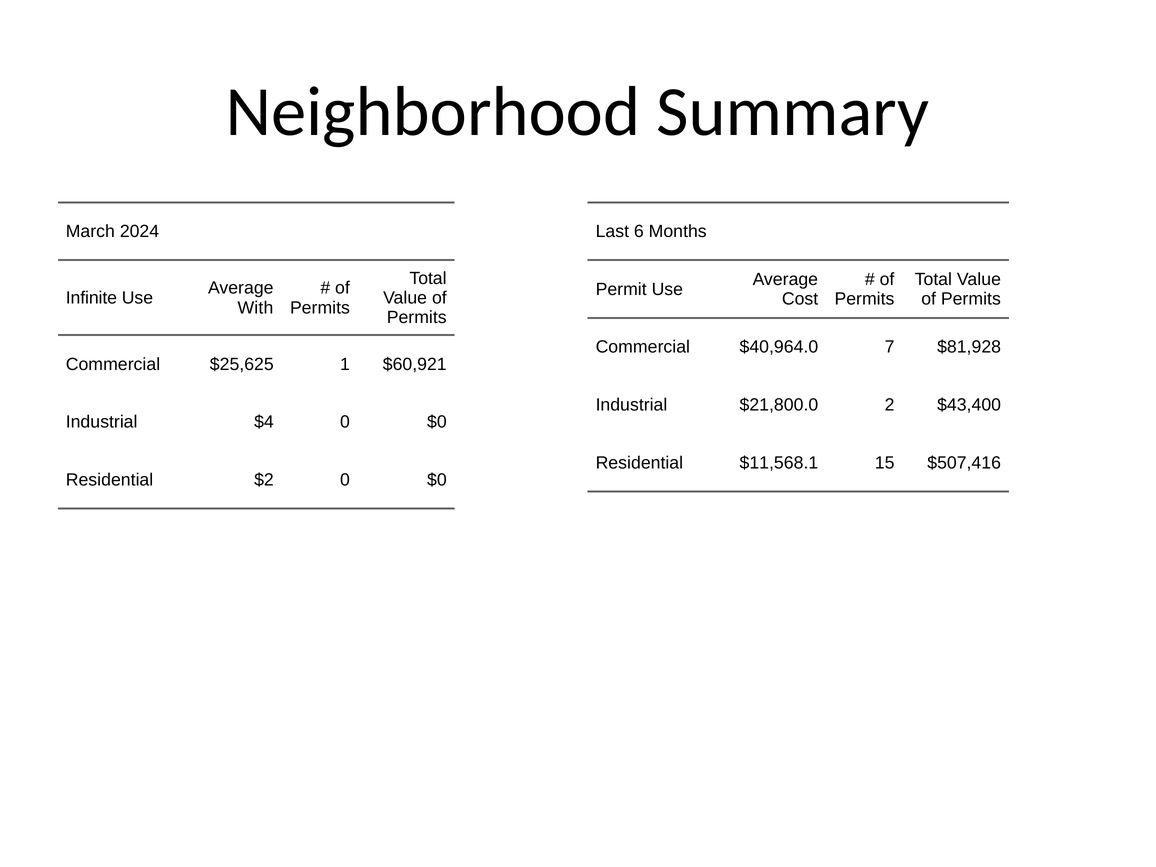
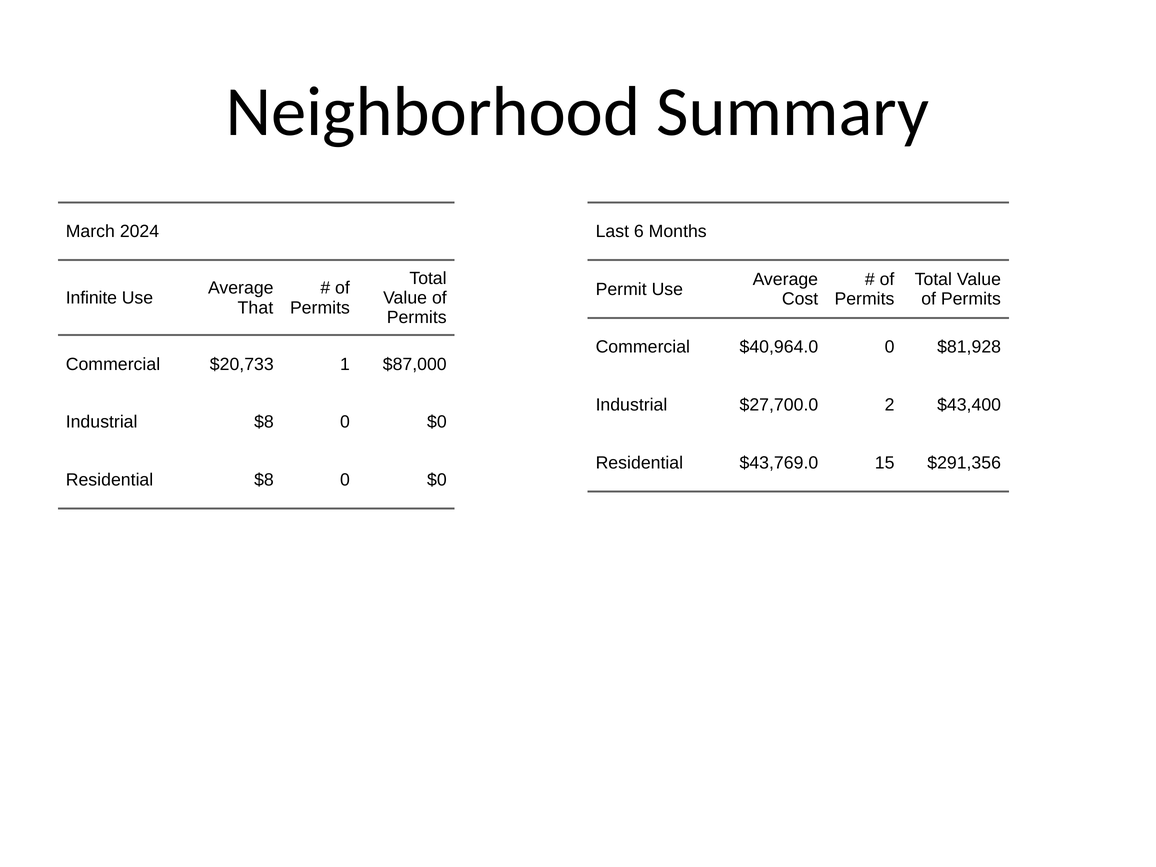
With: With -> That (255, 308)
$40,964.0 7: 7 -> 0 (890, 347)
$25,625: $25,625 -> $20,733 (242, 364)
$60,921: $60,921 -> $87,000 (415, 364)
$21,800.0: $21,800.0 -> $27,700.0 (779, 405)
Industrial $4: $4 -> $8 (264, 422)
$11,568.1: $11,568.1 -> $43,769.0 (779, 463)
$507,416: $507,416 -> $291,356 (964, 463)
Residential $2: $2 -> $8 (264, 480)
